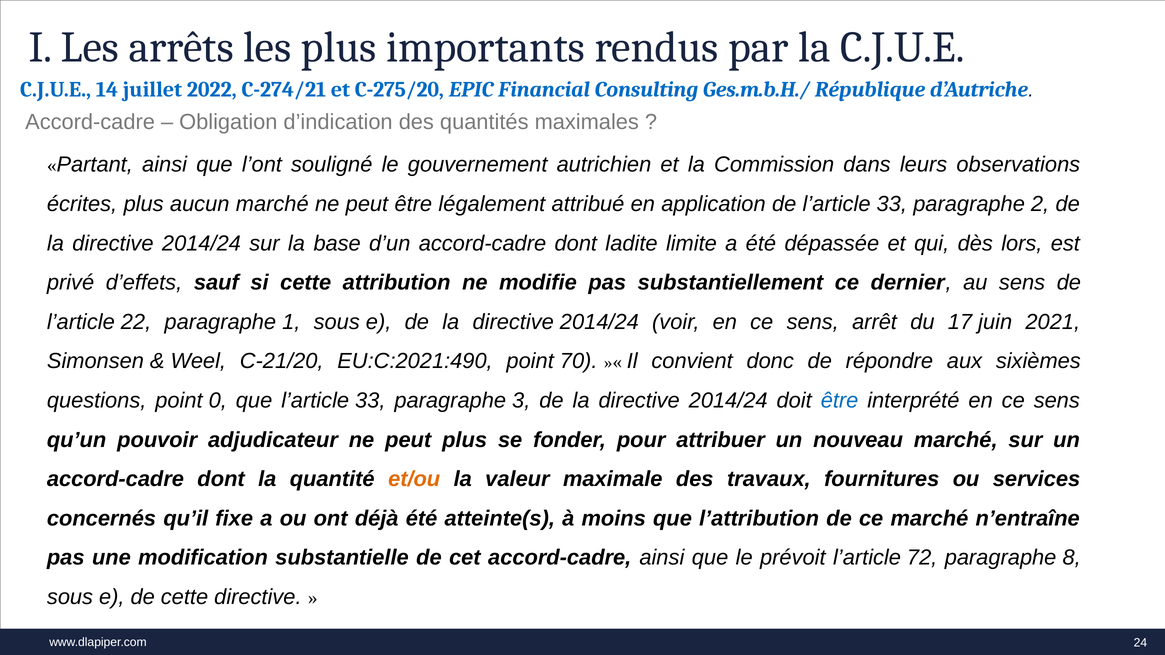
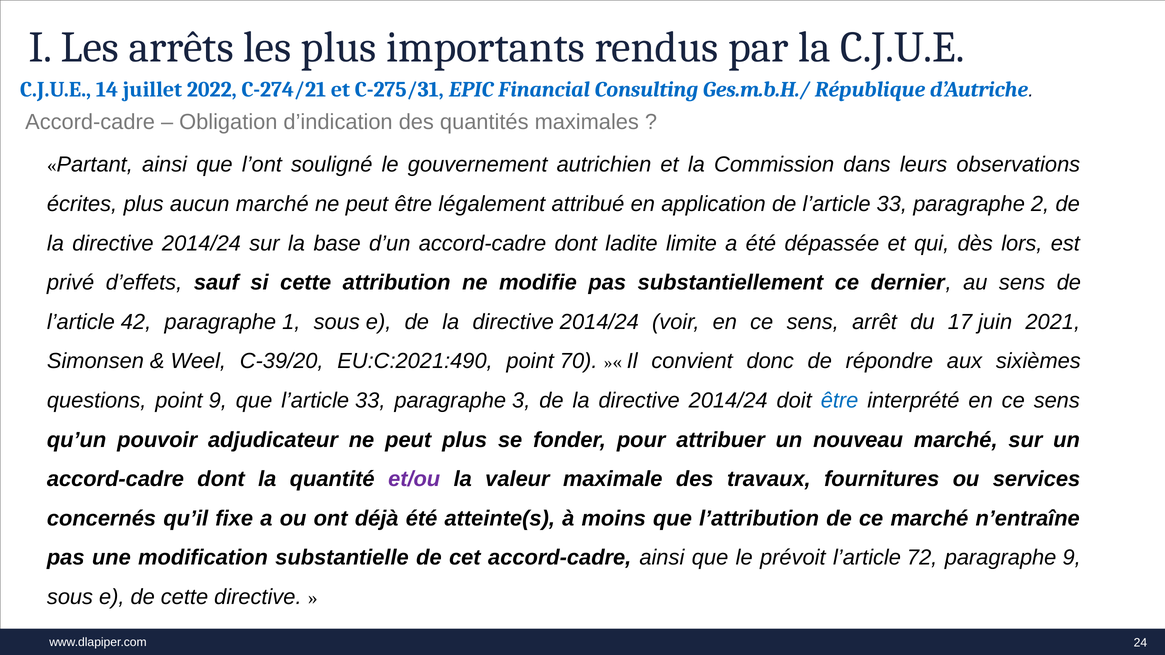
C-275/20: C-275/20 -> C-275/31 (399, 90)
22: 22 -> 42 (136, 322)
C‑21/20: C‑21/20 -> C‑39/20 (282, 361)
point 0: 0 -> 9 (218, 401)
et/ou colour: orange -> purple (414, 479)
paragraphe 8: 8 -> 9 (1072, 558)
